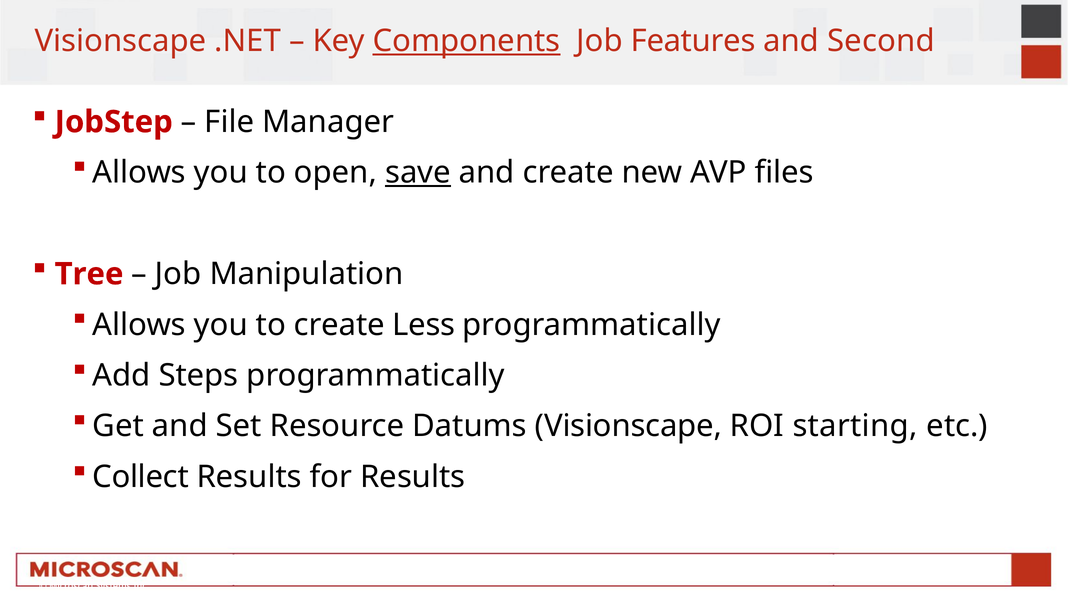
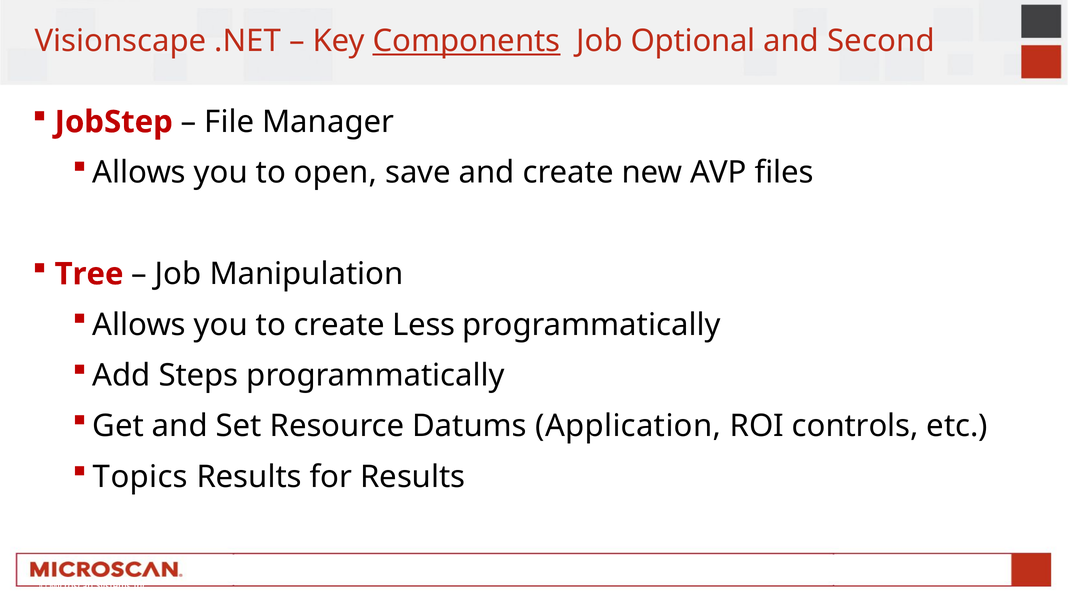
Features: Features -> Optional (693, 41)
save underline: present -> none (418, 173)
Datums Visionscape: Visionscape -> Application (628, 426)
starting: starting -> controls (855, 426)
Collect: Collect -> Topics (140, 477)
